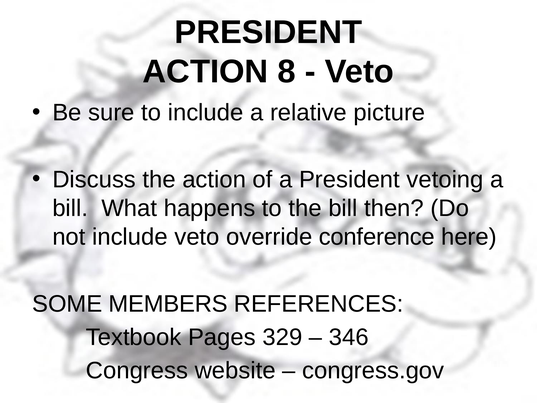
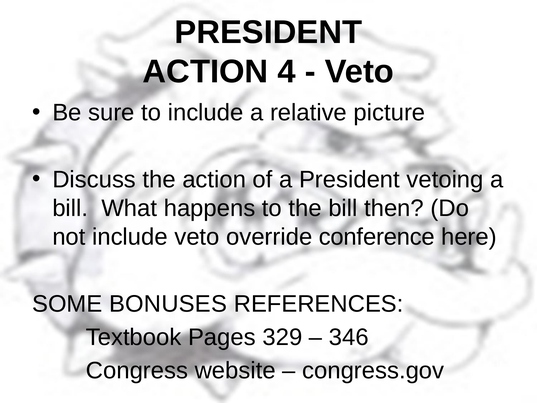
8: 8 -> 4 (287, 72)
MEMBERS: MEMBERS -> BONUSES (168, 304)
